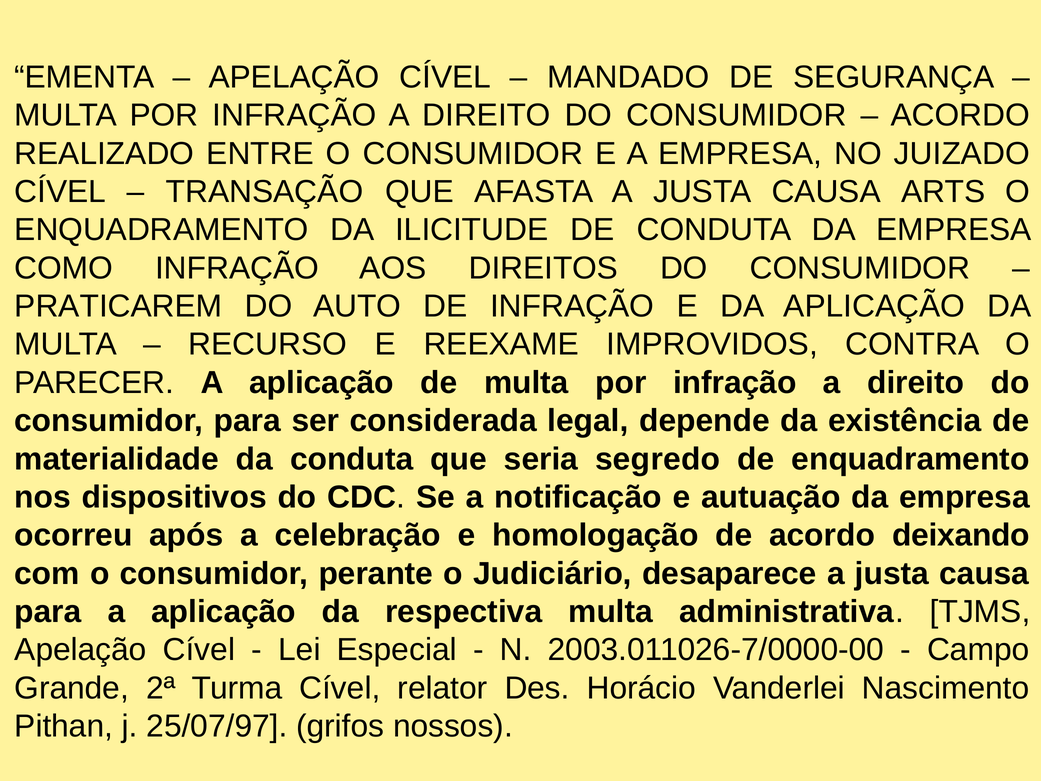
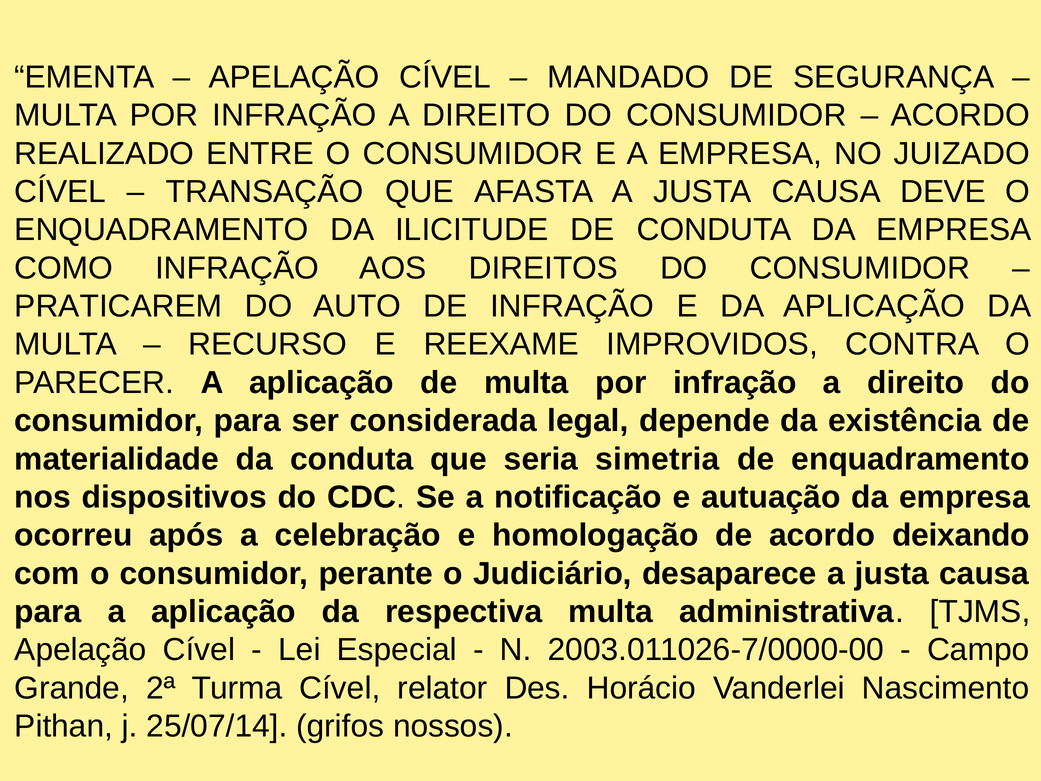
ARTS: ARTS -> DEVE (943, 192)
segredo: segredo -> simetria (658, 459)
25/07/97: 25/07/97 -> 25/07/14 (217, 726)
